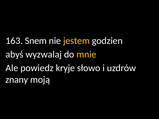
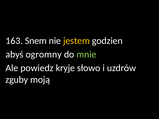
wyzwalaj: wyzwalaj -> ogromny (44, 54)
mnie colour: yellow -> light green (86, 54)
znany: znany -> zguby (17, 80)
